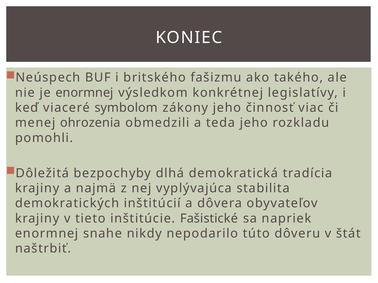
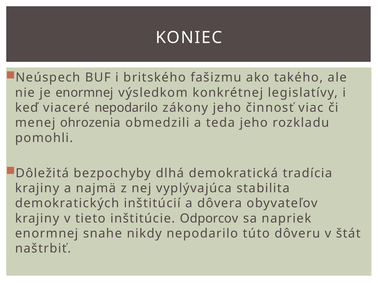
viaceré symbolom: symbolom -> nepodarilo (126, 108)
Fašistické: Fašistické -> Odporcov (209, 219)
